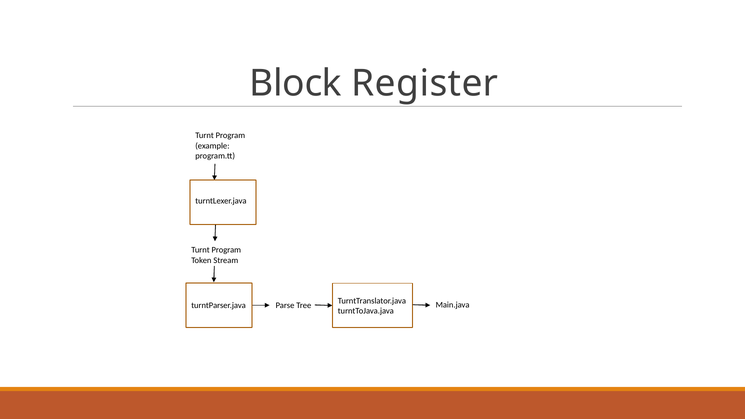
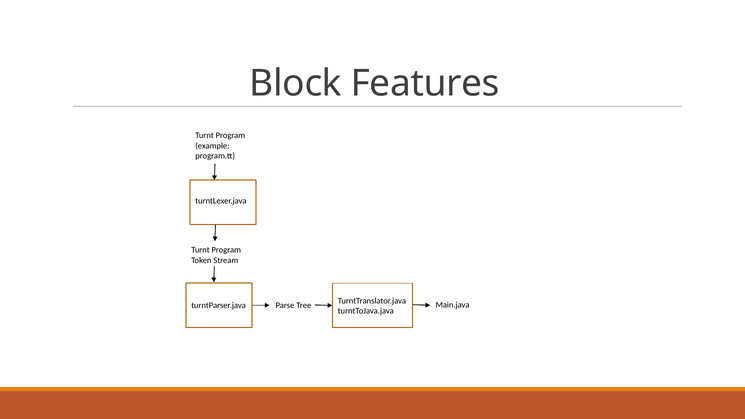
Register: Register -> Features (425, 83)
